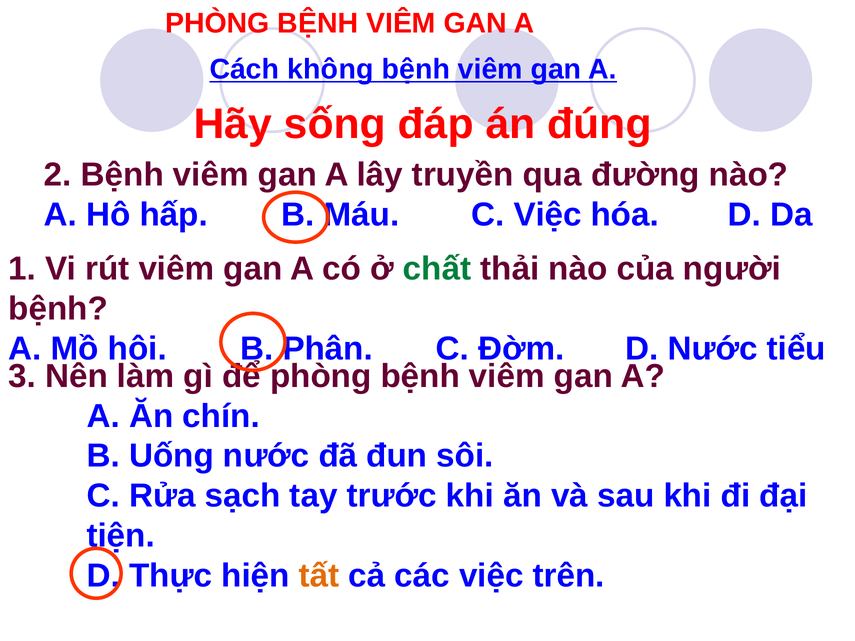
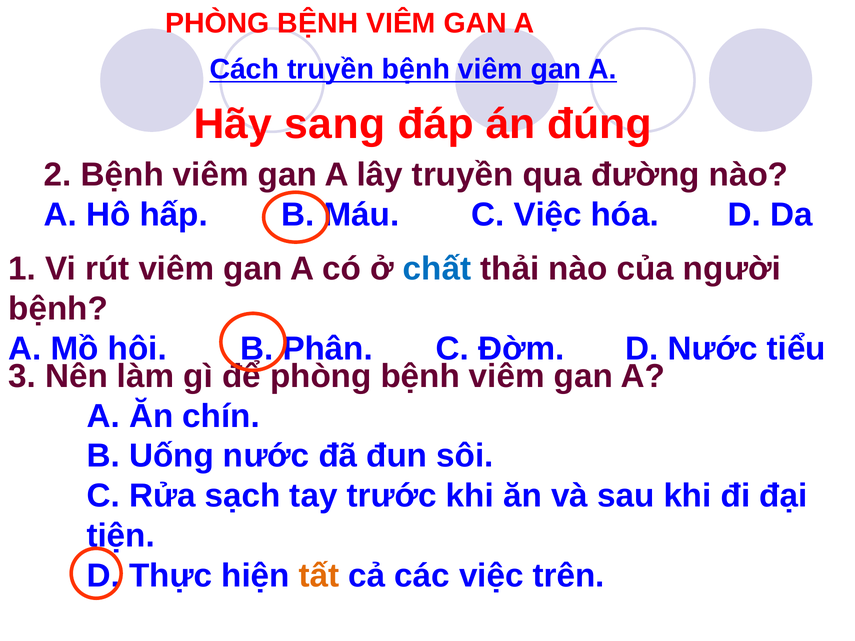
Cách không: không -> truyền (331, 69)
sống: sống -> sang (335, 124)
chất colour: green -> blue (437, 269)
